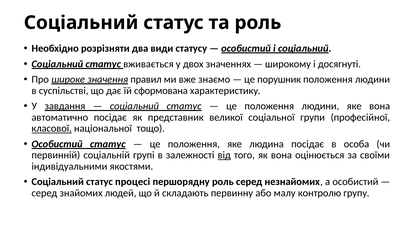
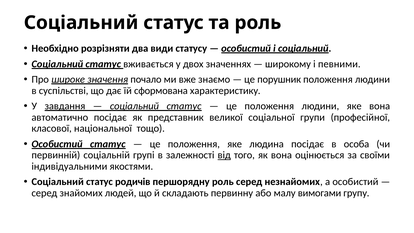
досягнуті: досягнуті -> певними (339, 64)
правил: правил -> почало (146, 79)
класової underline: present -> none (52, 128)
процесі: процесі -> родичів (133, 182)
контролю: контролю -> вимогами (320, 193)
